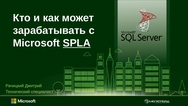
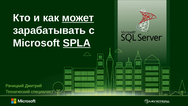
может underline: none -> present (78, 18)
